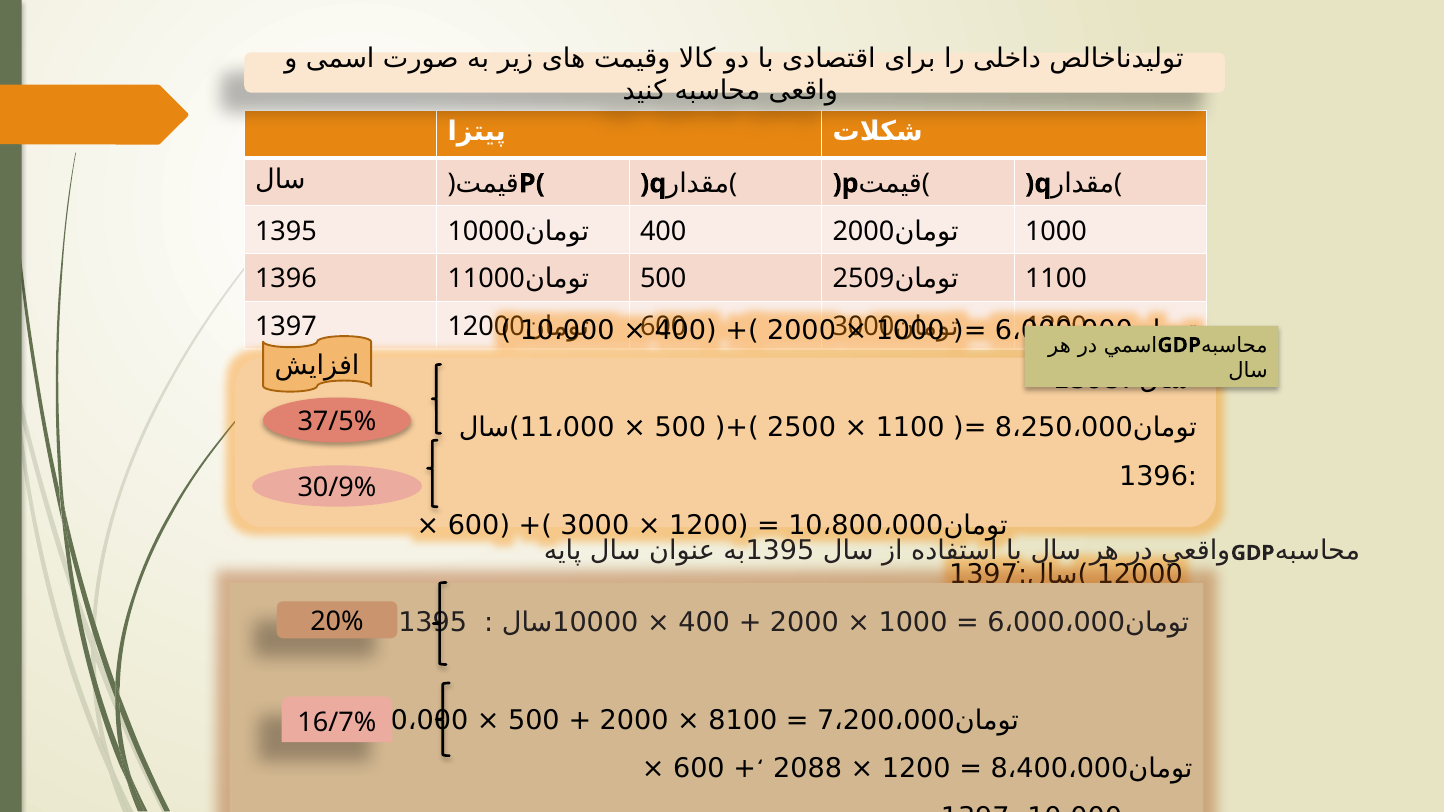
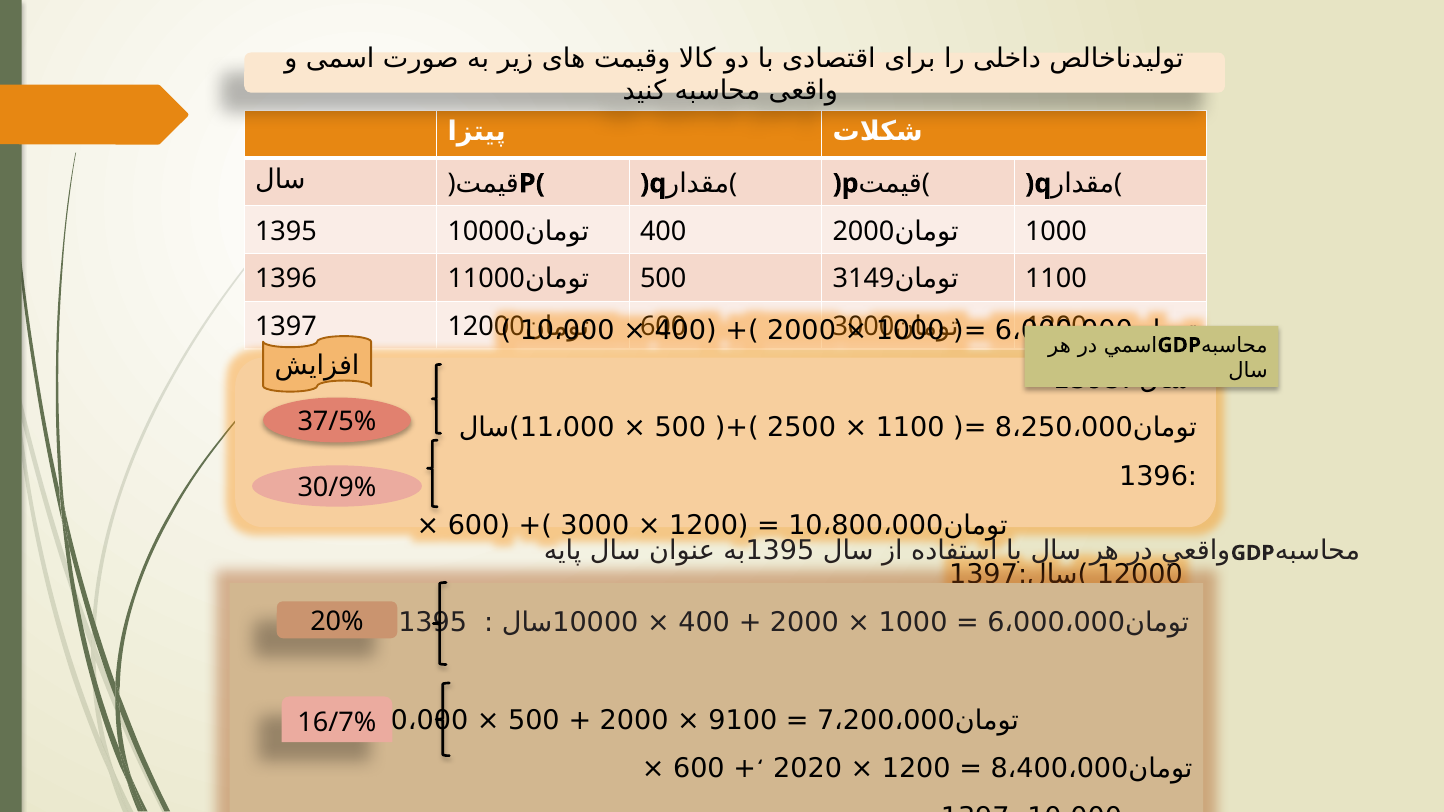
2509: 2509 -> 3149 (864, 279)
8100: 8100 -> 9100 (743, 721)
2088: 2088 -> 2020 (808, 769)
